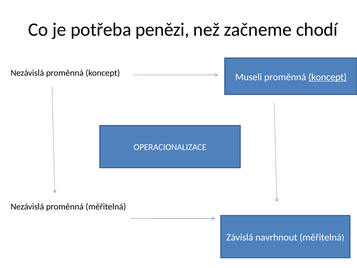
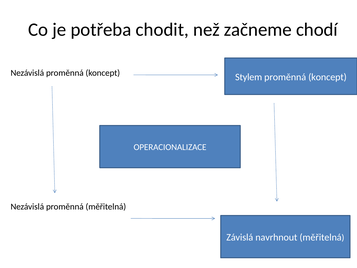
penězi: penězi -> chodit (162, 30)
Museli: Museli -> Stylem (249, 77)
koncept underline: present -> none (328, 77)
